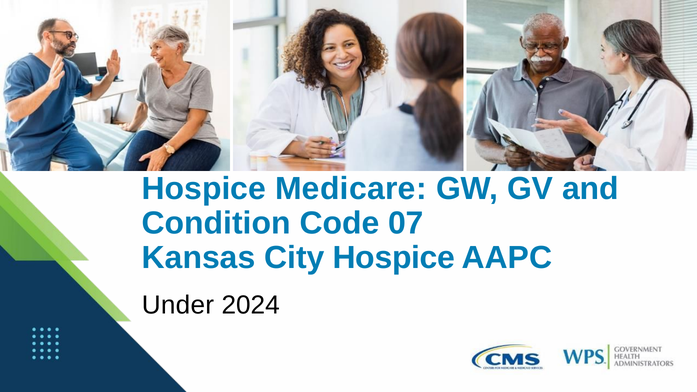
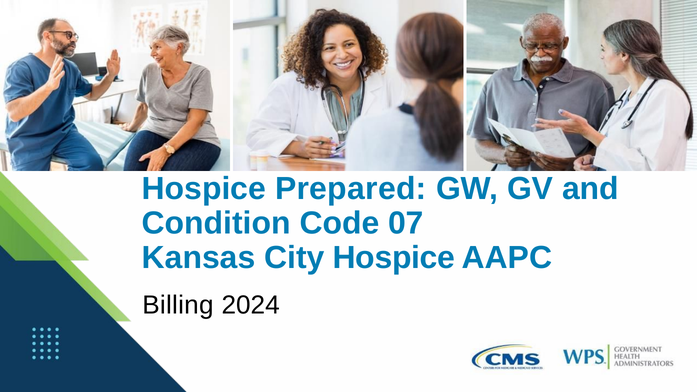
Medicare: Medicare -> Prepared (351, 189)
Under: Under -> Billing (178, 305)
